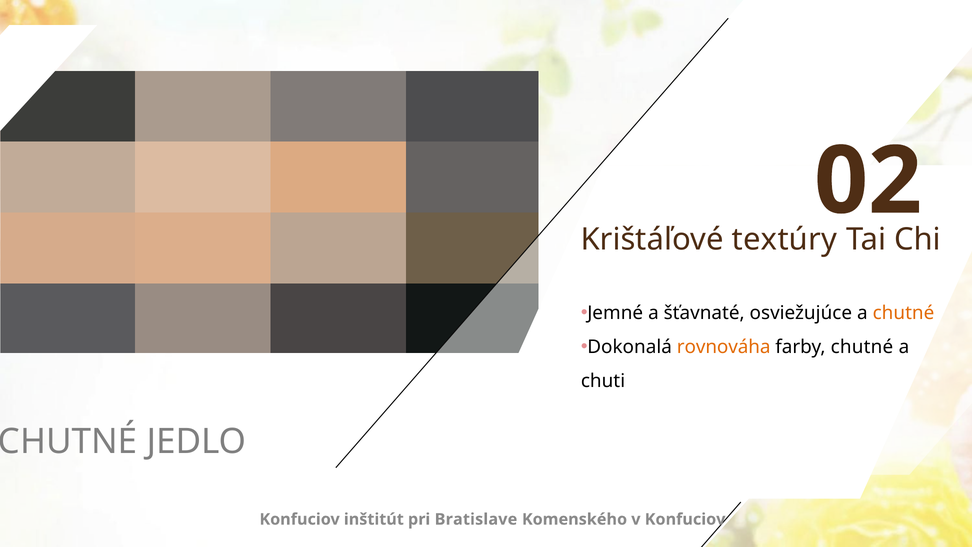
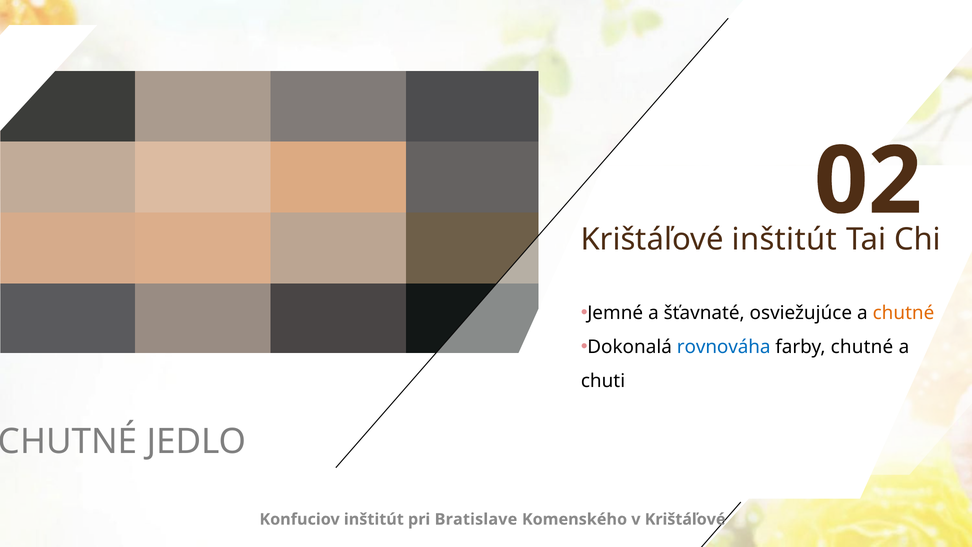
Krištáľové textúry: textúry -> inštitút (784, 239)
rovnováha colour: orange -> blue (724, 347)
v Konfuciov: Konfuciov -> Krištáľové (685, 519)
